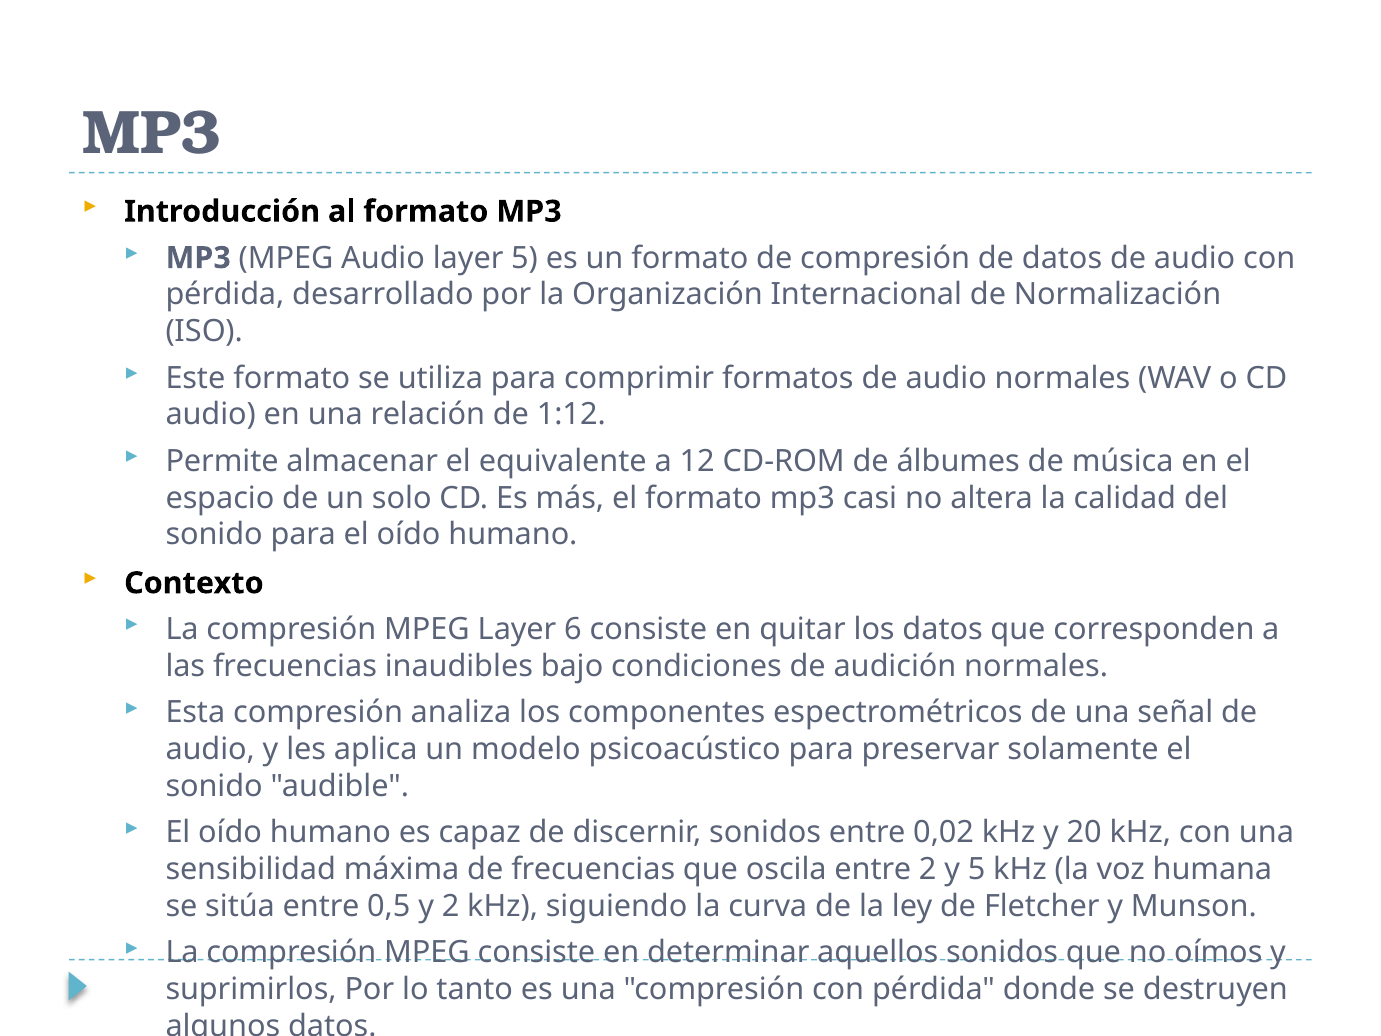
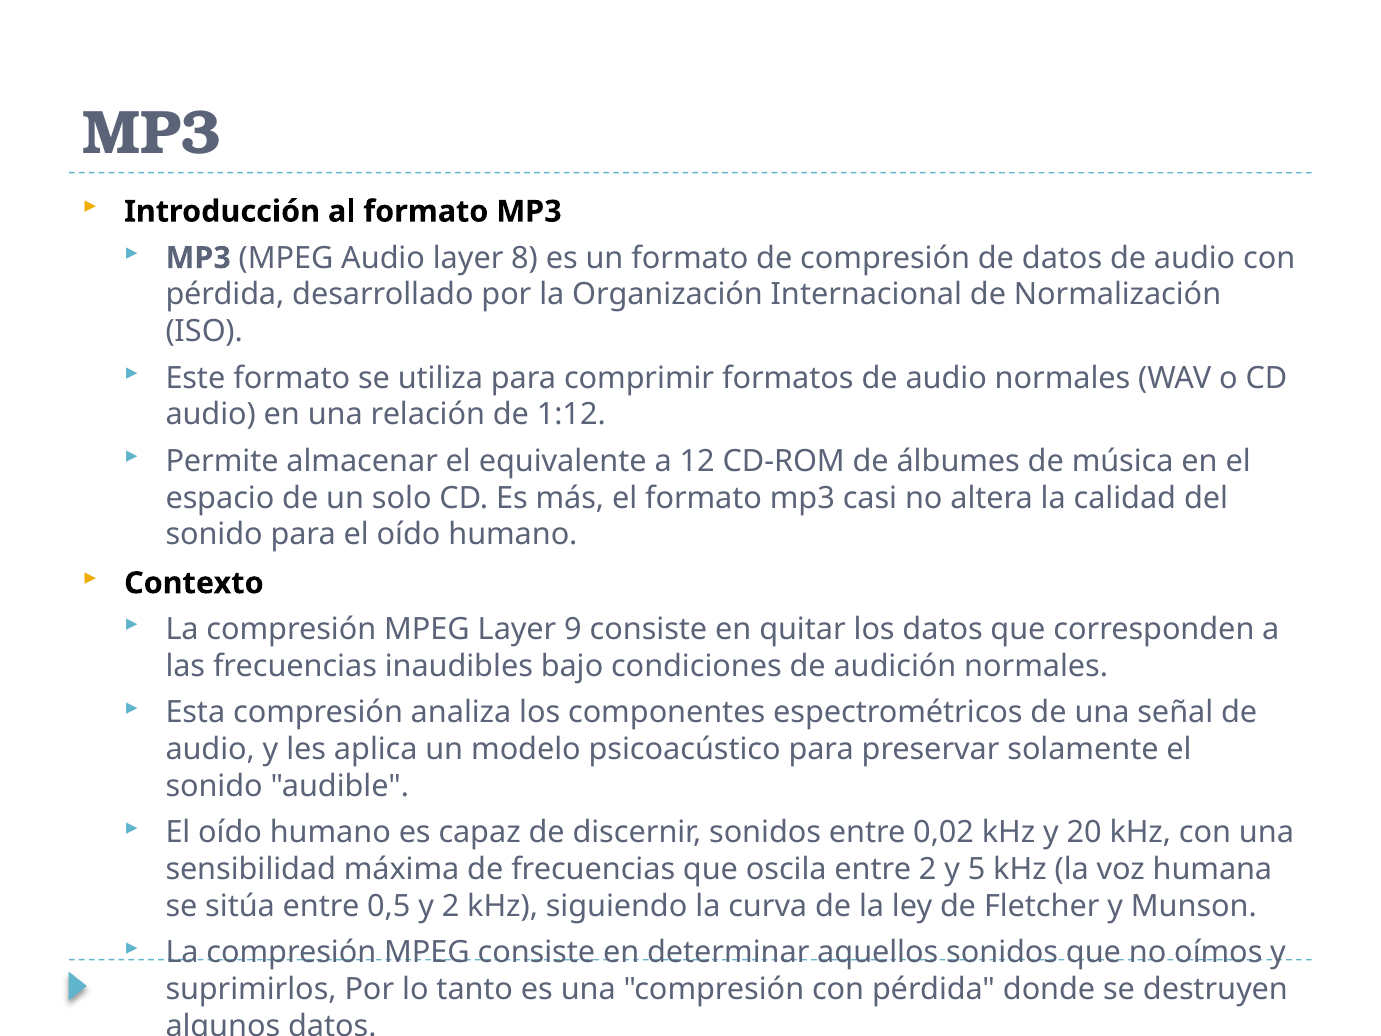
layer 5: 5 -> 8 (525, 258)
6: 6 -> 9 (573, 629)
